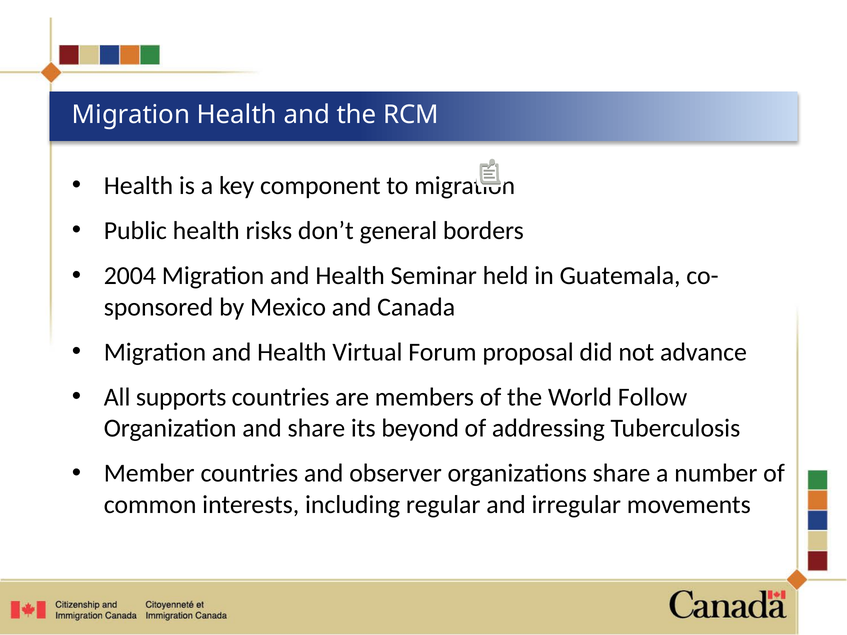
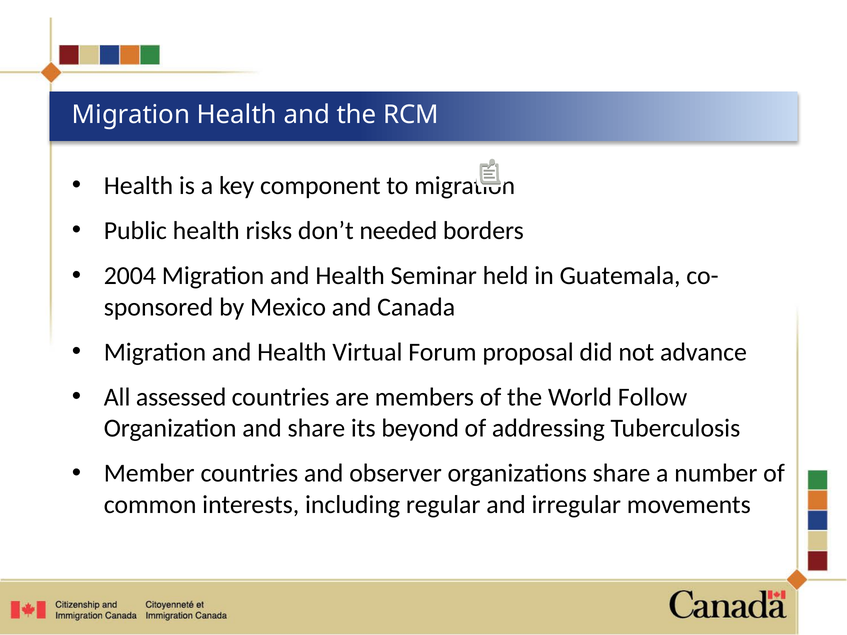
general: general -> needed (398, 231)
supports: supports -> assessed (181, 397)
